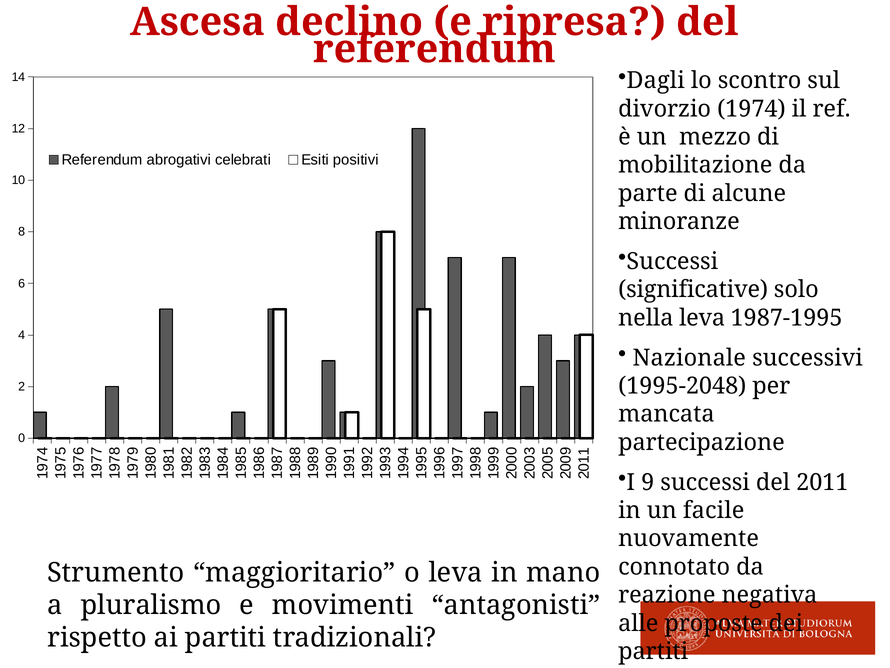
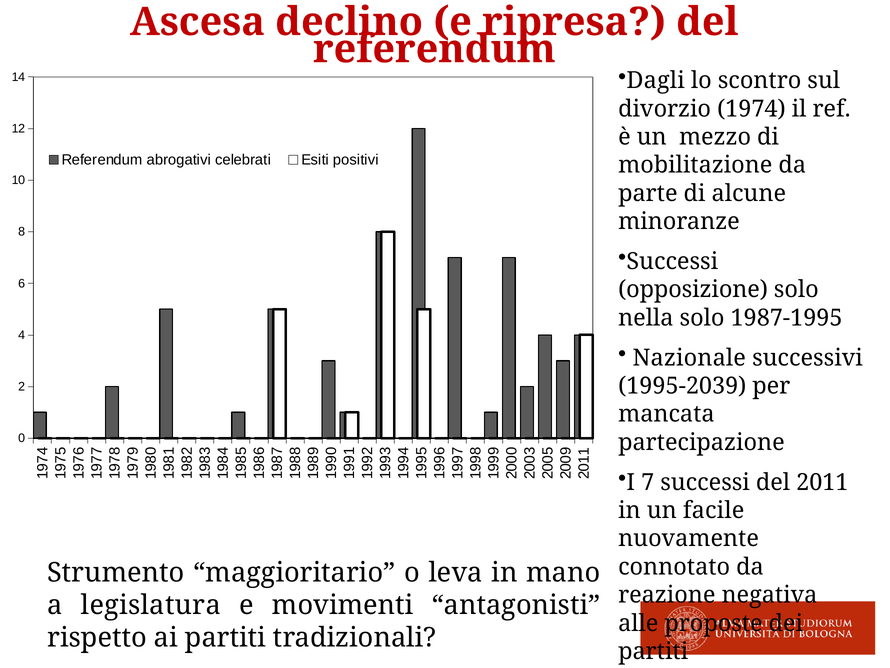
significative: significative -> opposizione (693, 289)
nella leva: leva -> solo (702, 318)
1995-2048: 1995-2048 -> 1995-2039 (682, 386)
I 9: 9 -> 7 (648, 482)
pluralismo: pluralismo -> legislatura (151, 605)
